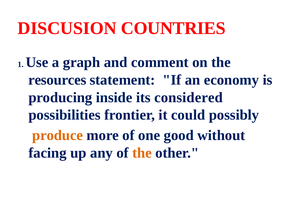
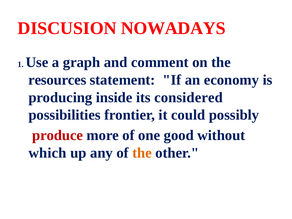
COUNTRIES: COUNTRIES -> NOWADAYS (173, 28)
produce colour: orange -> red (58, 135)
facing: facing -> which (47, 153)
